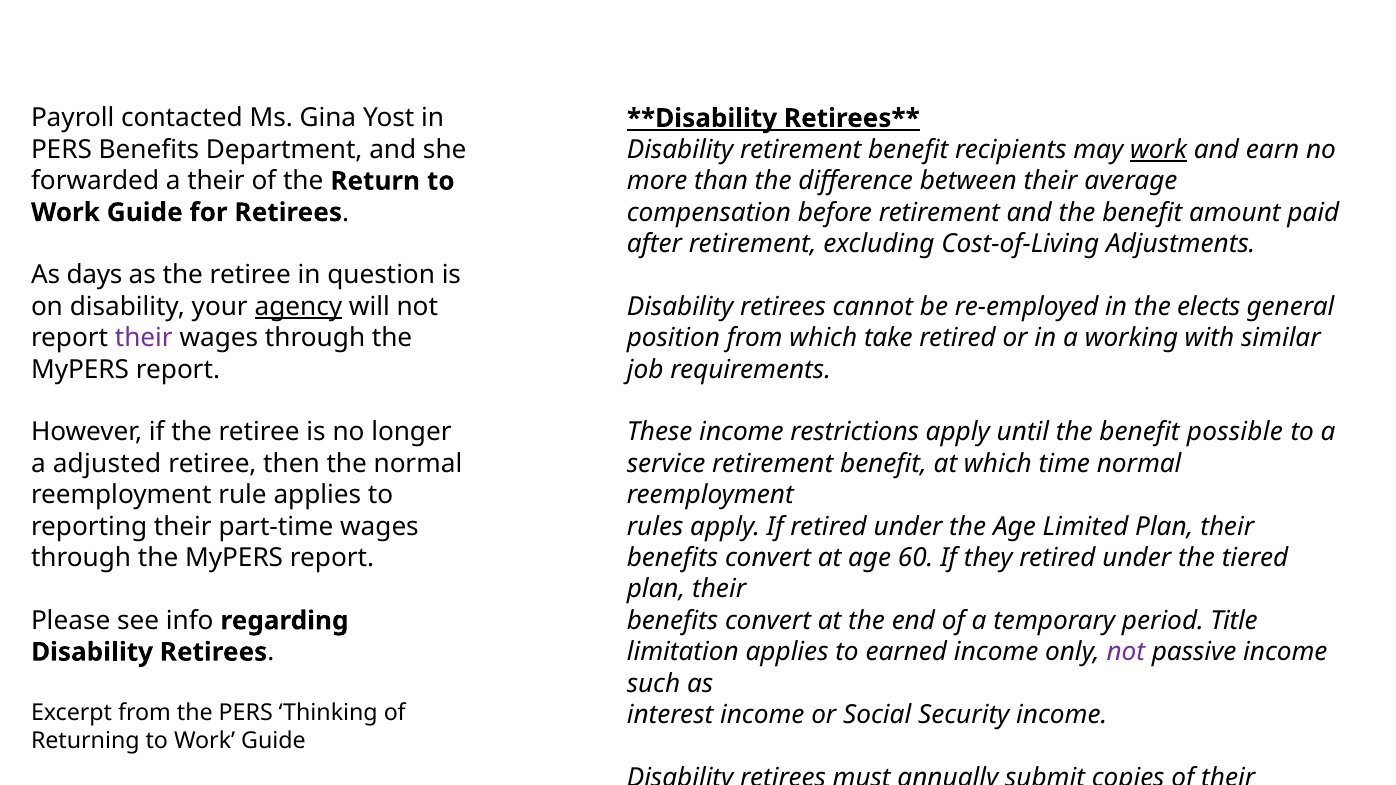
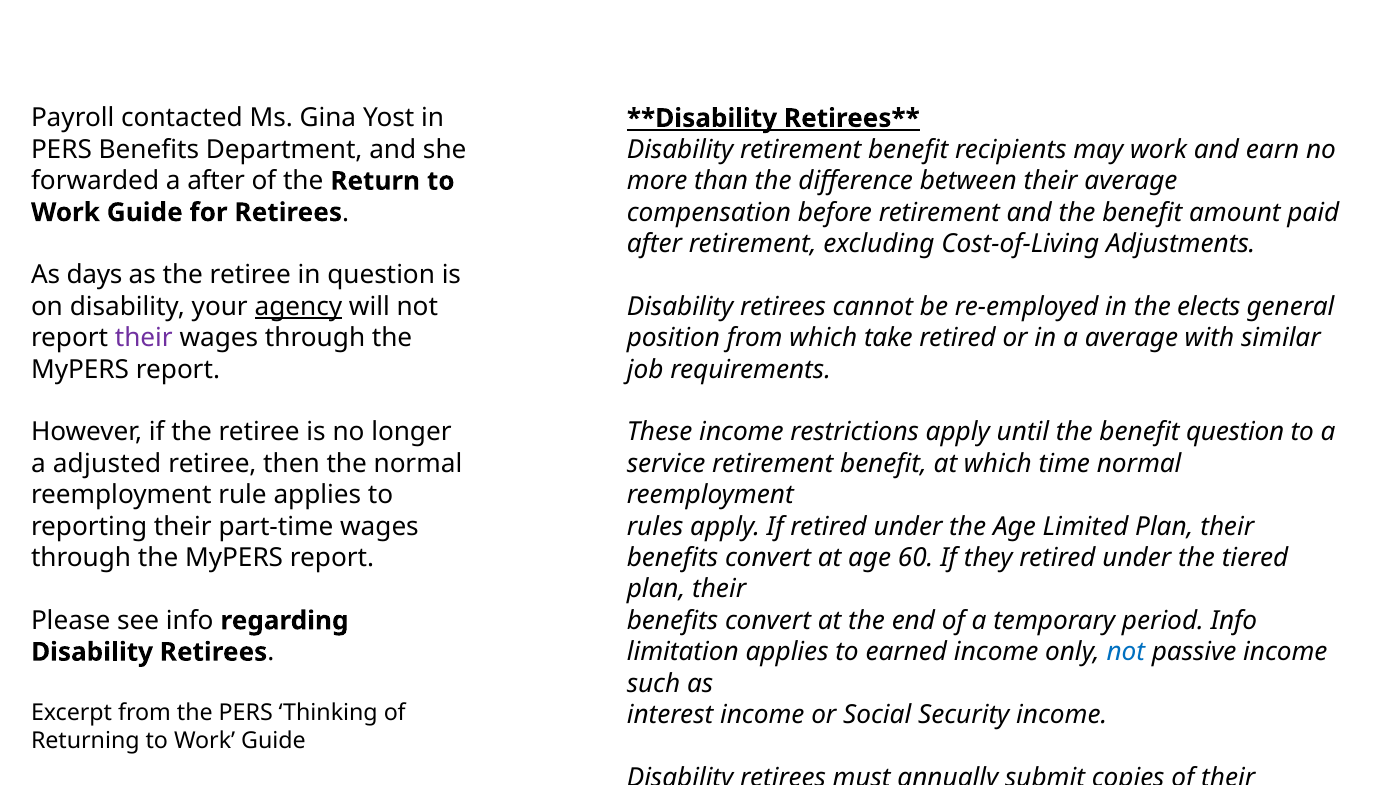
work underline: present -> none (1159, 150)
a their: their -> after (216, 181)
a working: working -> average (1131, 338)
benefit possible: possible -> question (1235, 432)
period Title: Title -> Info (1234, 621)
not colour: purple -> blue (1126, 652)
